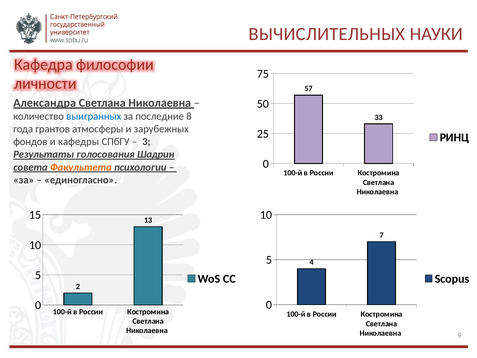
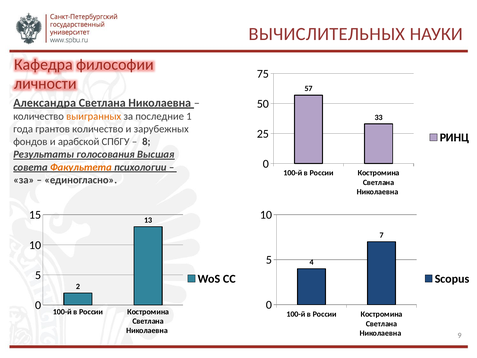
выигранных colour: blue -> orange (94, 116)
8: 8 -> 1 (189, 116)
грантов атмосферы: атмосферы -> количество (98, 129)
кафедры: кафедры -> арабской (79, 142)
3: 3 -> 8 (146, 142)
Шадрин: Шадрин -> Высшая (156, 154)
